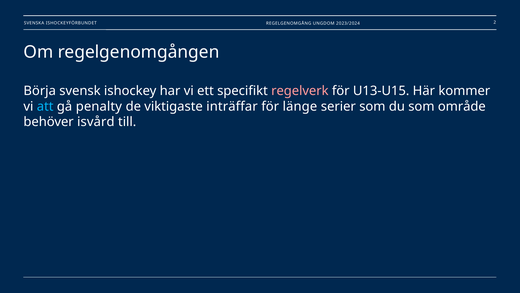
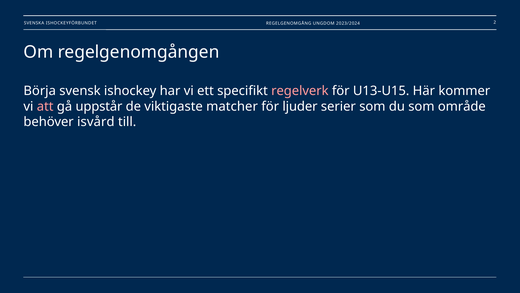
att colour: light blue -> pink (45, 106)
penalty: penalty -> uppstår (99, 106)
inträffar: inträffar -> matcher (232, 106)
länge: länge -> ljuder (300, 106)
